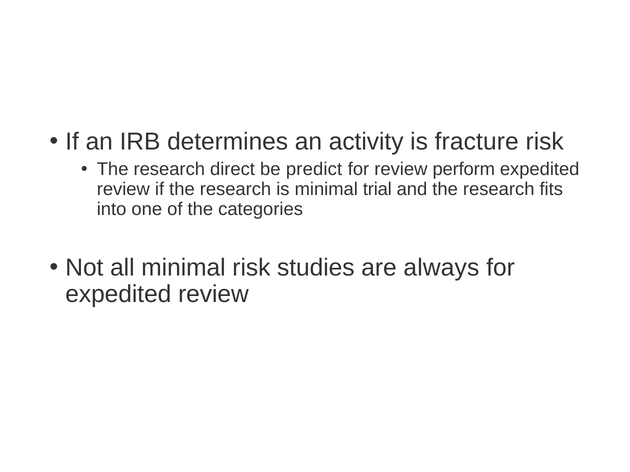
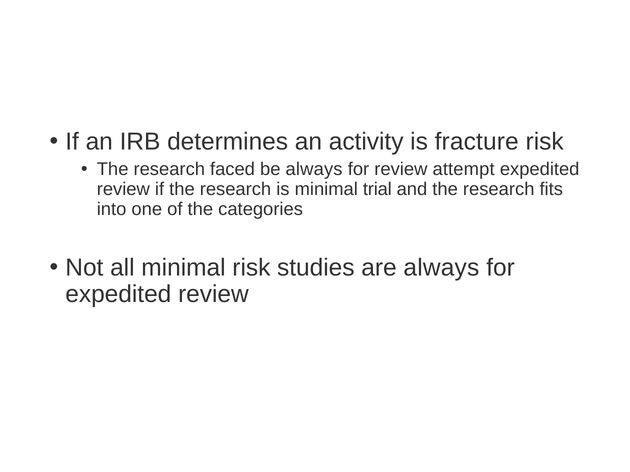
direct: direct -> faced (233, 170)
be predict: predict -> always (314, 170)
perform: perform -> attempt (464, 170)
